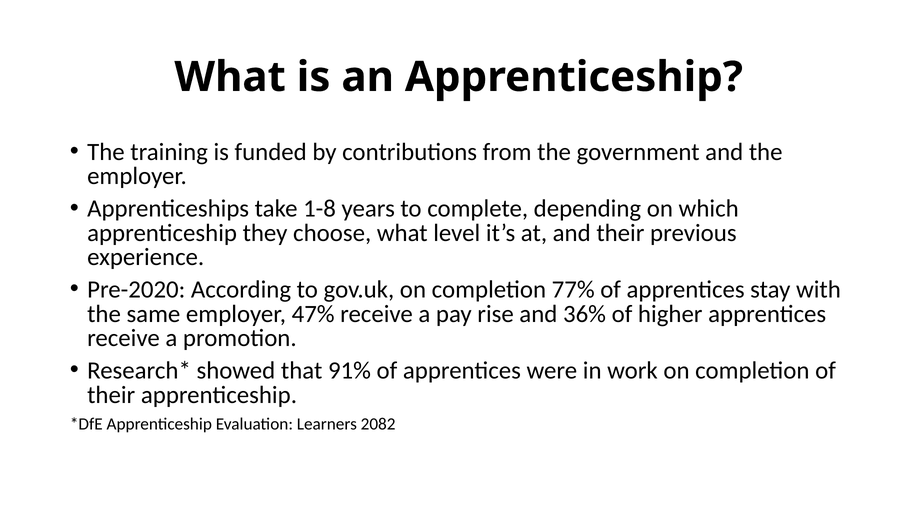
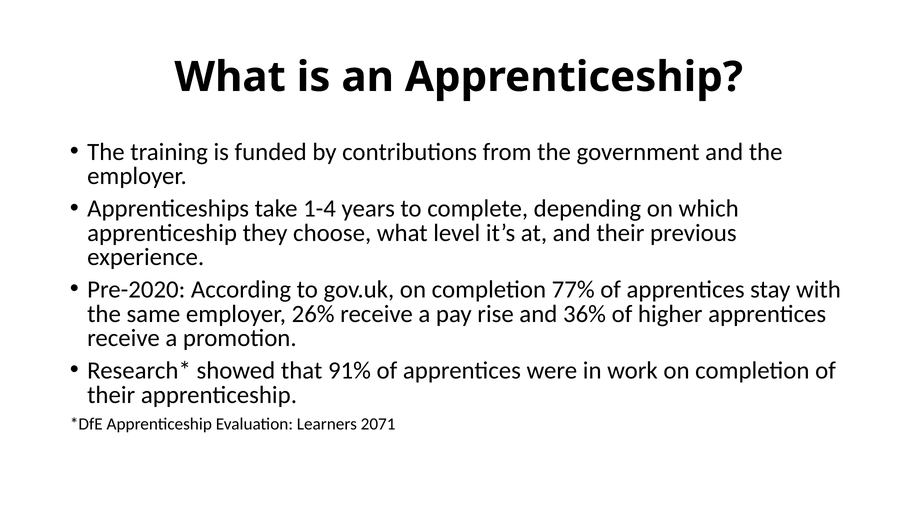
1-8: 1-8 -> 1-4 (320, 209)
47%: 47% -> 26% (313, 314)
2082: 2082 -> 2071 (378, 424)
